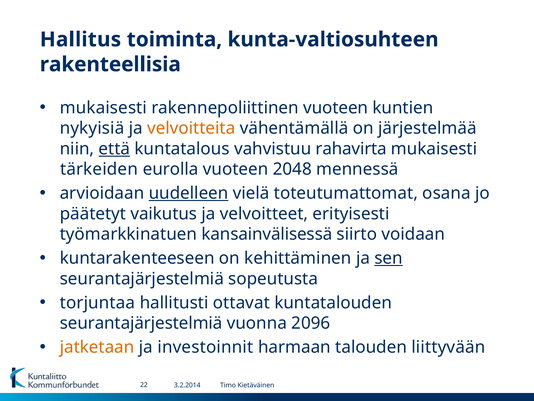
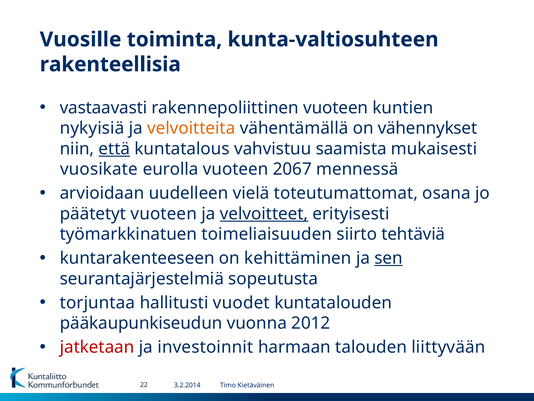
Hallitus: Hallitus -> Vuosille (81, 39)
mukaisesti: mukaisesti -> vastaavasti (104, 108)
järjestelmää: järjestelmää -> vähennykset (427, 128)
rahavirta: rahavirta -> saamista (351, 149)
tärkeiden: tärkeiden -> vuosikate (99, 169)
2048: 2048 -> 2067 (292, 169)
uudelleen underline: present -> none (189, 193)
päätetyt vaikutus: vaikutus -> vuoteen (164, 213)
velvoitteet underline: none -> present (264, 213)
kansainvälisessä: kansainvälisessä -> toimeliaisuuden (267, 234)
voidaan: voidaan -> tehtäviä (413, 234)
ottavat: ottavat -> vuodet (241, 302)
seurantajärjestelmiä: seurantajärjestelmiä -> pääkaupunkiseudun (141, 323)
2096: 2096 -> 2012 (311, 323)
jatketaan colour: orange -> red (97, 347)
